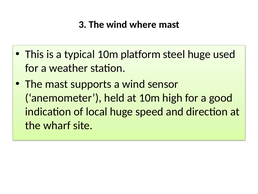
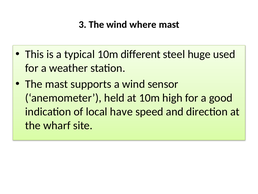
platform: platform -> different (141, 54)
local huge: huge -> have (121, 111)
